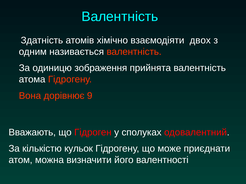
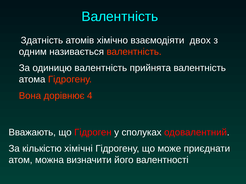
одиницю зображення: зображення -> валентність (101, 68)
9: 9 -> 4 (90, 96)
кульок: кульок -> хімічні (79, 149)
